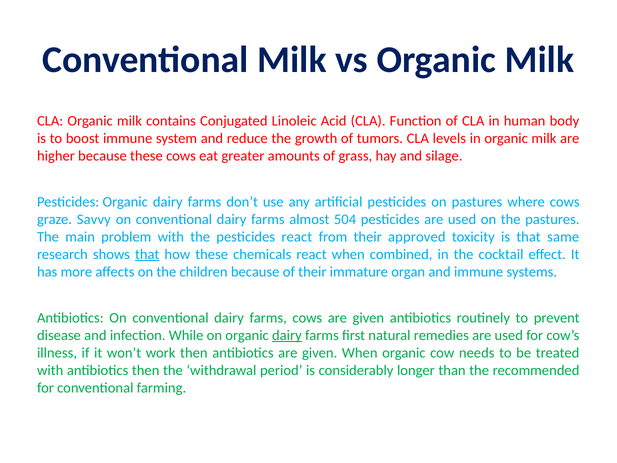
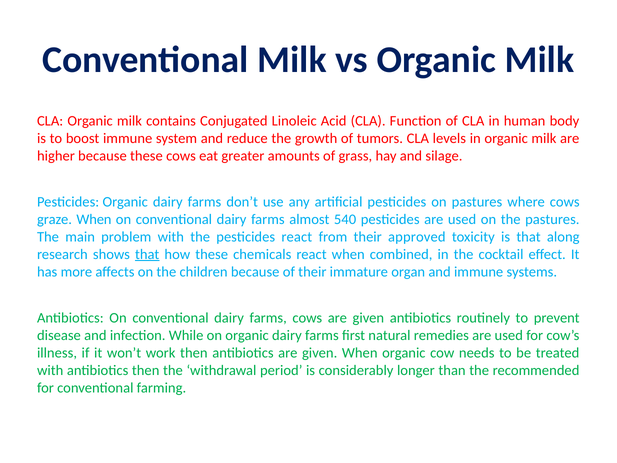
graze Savvy: Savvy -> When (94, 219)
504: 504 -> 540 (345, 219)
same: same -> along (563, 237)
dairy underline: present -> none (287, 335)
